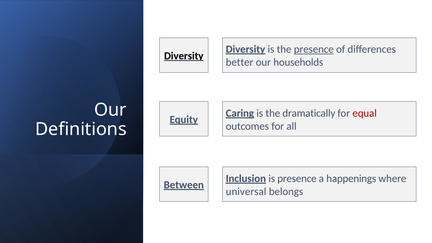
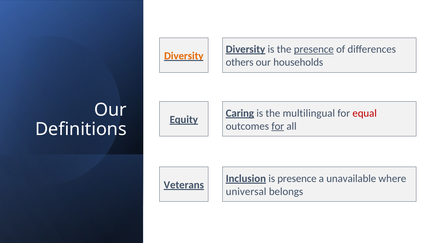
Diversity colour: black -> orange (184, 56)
better: better -> others (240, 62)
dramatically: dramatically -> multilingual (309, 113)
for underline: none -> present (278, 126)
happenings: happenings -> unavailable (351, 178)
Between: Between -> Veterans (184, 185)
